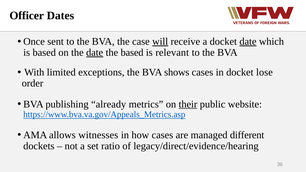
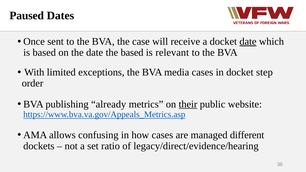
Officer: Officer -> Paused (27, 16)
will underline: present -> none (160, 42)
date underline: present -> none (95, 53)
shows: shows -> media (177, 72)
lose: lose -> step (264, 72)
witnesses: witnesses -> confusing (98, 135)
